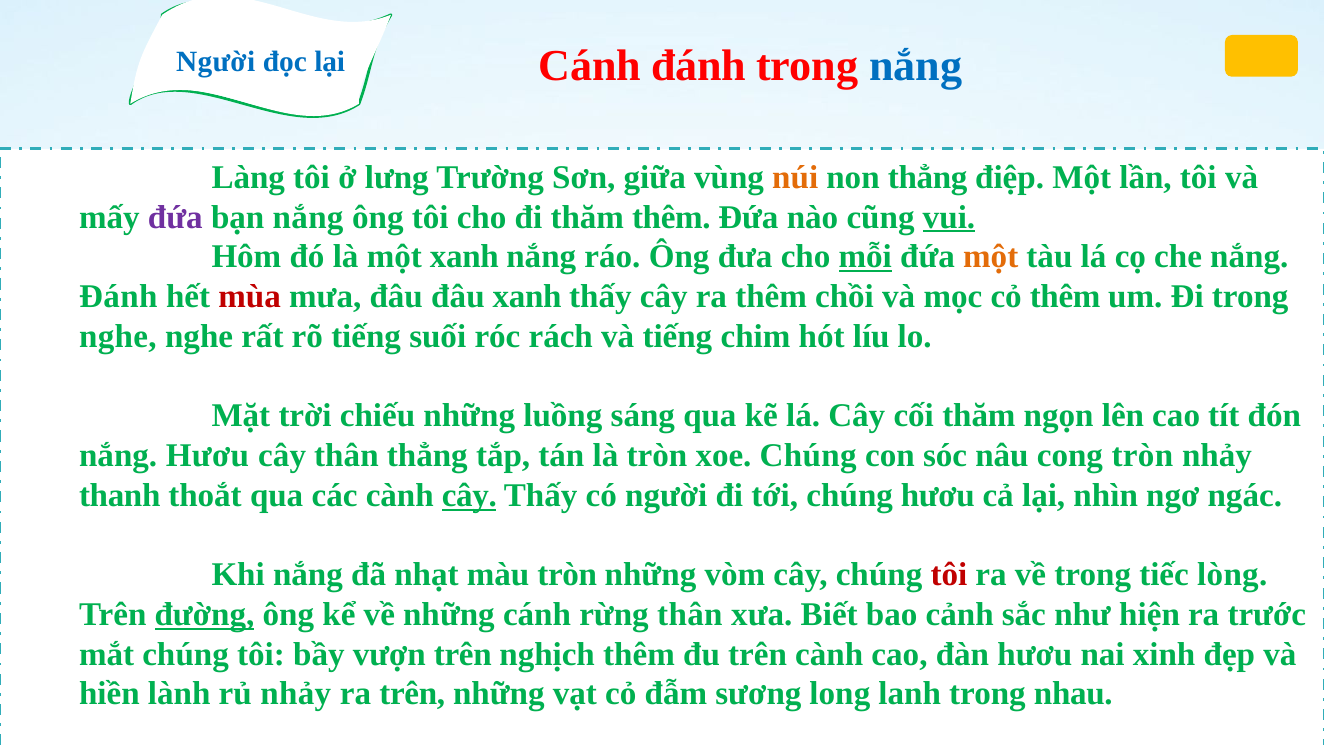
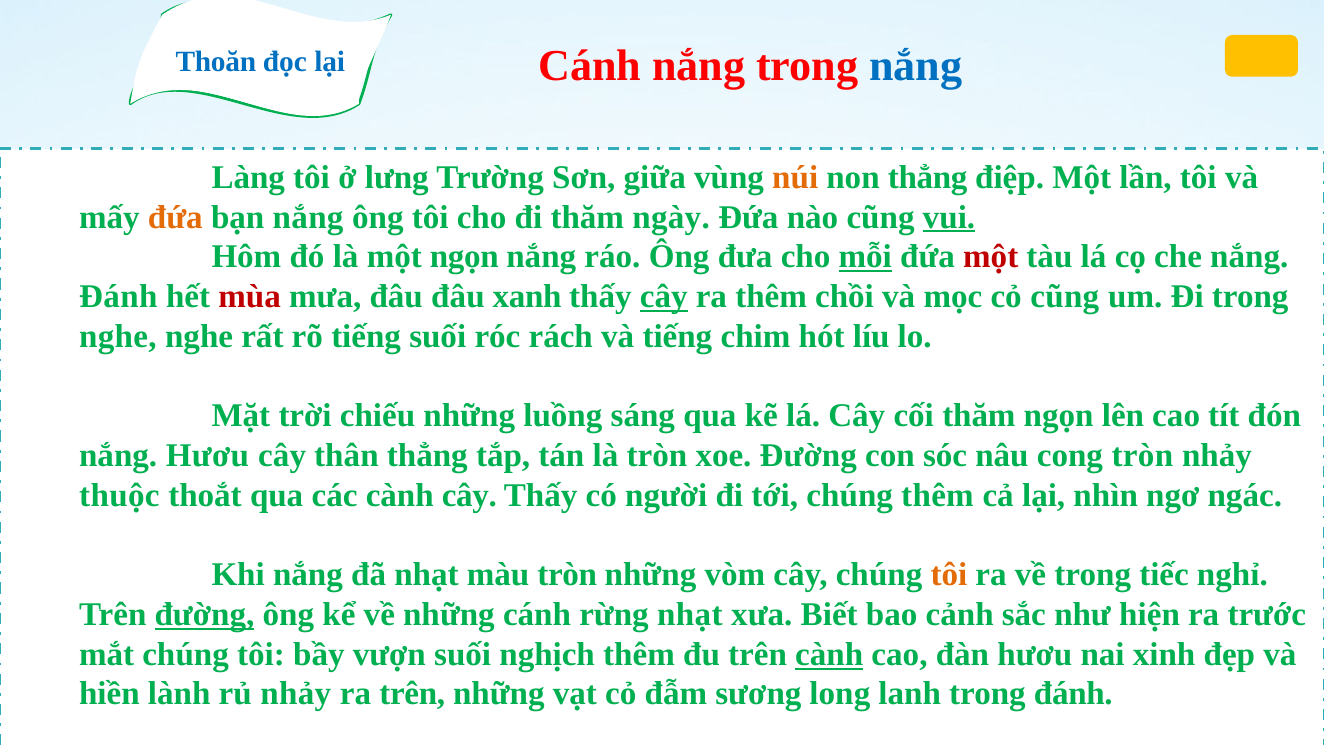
Người: Người -> Thoăn (216, 61)
Cánh đánh: đánh -> nắng (699, 66)
đứa colour: purple -> orange (175, 217)
thăm thêm: thêm -> ngày (671, 217)
một xanh: xanh -> ngọn (464, 257)
một colour: orange -> red (991, 257)
cây underline: none -> present (664, 297)
cỏ thêm: thêm -> cũng (1065, 297)
xoe Chúng: Chúng -> Đường (808, 456)
thanh: thanh -> thuộc (119, 495)
cây underline: present -> none (469, 495)
chúng hươu: hươu -> thêm (937, 495)
tôi colour: red -> orange (949, 575)
lòng: lòng -> nghỉ (1232, 575)
rừng thân: thân -> nhạt (690, 614)
vượn trên: trên -> suối (463, 654)
cành underline: none -> present (829, 654)
trong nhau: nhau -> đánh (1073, 694)
